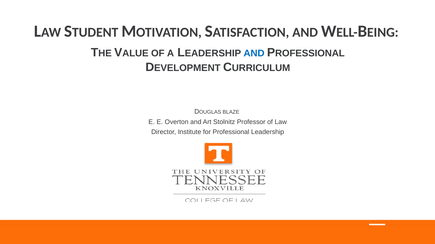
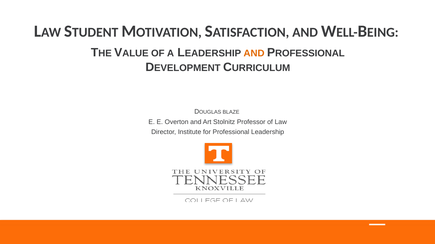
AND colour: blue -> orange (254, 54)
